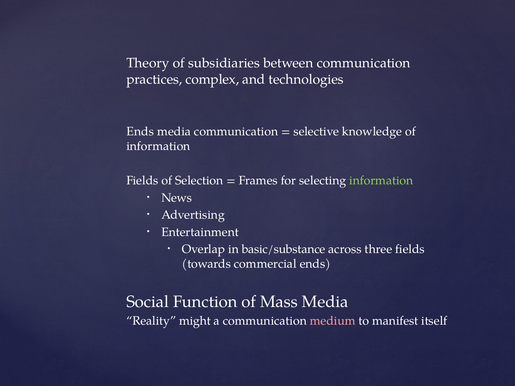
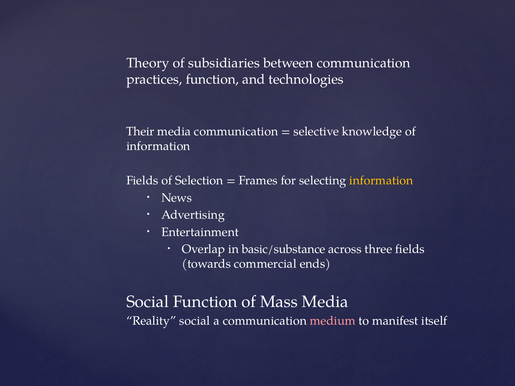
practices complex: complex -> function (212, 79)
Ends: Ends -> Their (140, 132)
information colour: light green -> yellow (381, 181)
Reality might: might -> social (195, 321)
